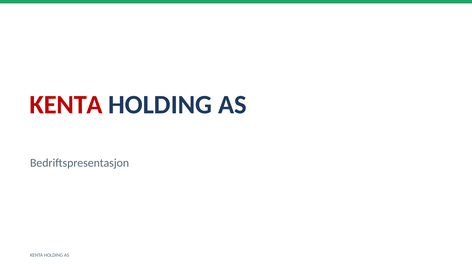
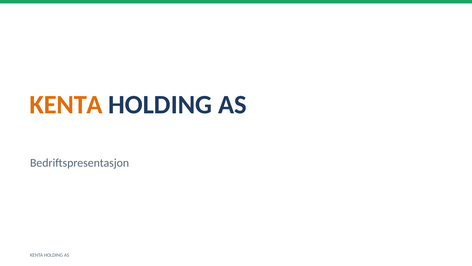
KENTA colour: red -> orange (66, 105)
